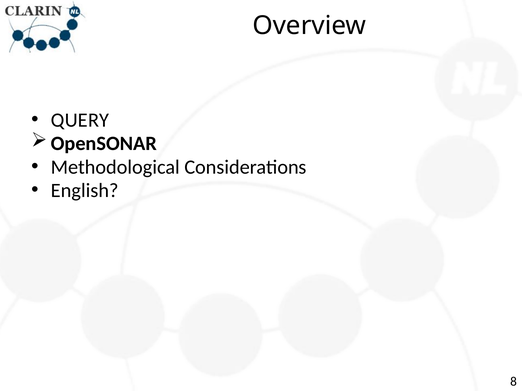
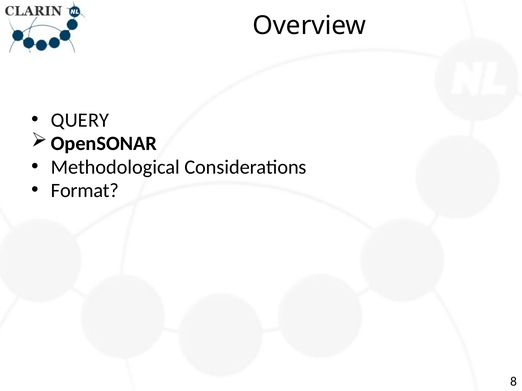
English: English -> Format (85, 191)
